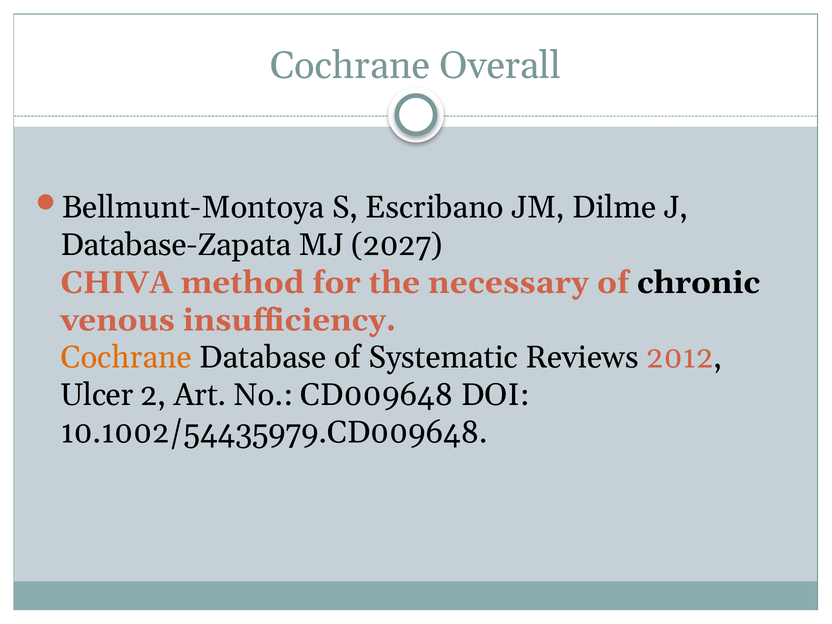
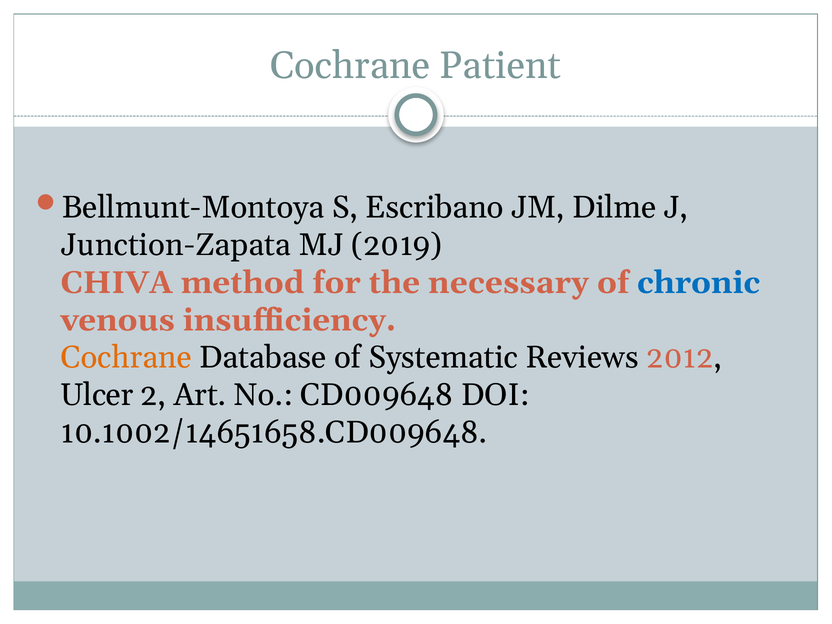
Overall: Overall -> Patient (500, 66)
Database-Zapata: Database-Zapata -> Junction-Zapata (176, 245)
2027: 2027 -> 2019 (397, 245)
chronic colour: black -> blue (699, 283)
10.1002/54435979.CD009648: 10.1002/54435979.CD009648 -> 10.1002/14651658.CD009648 (274, 433)
